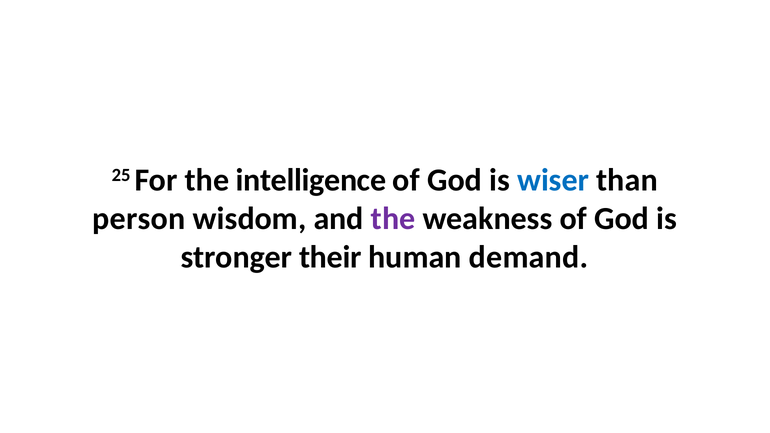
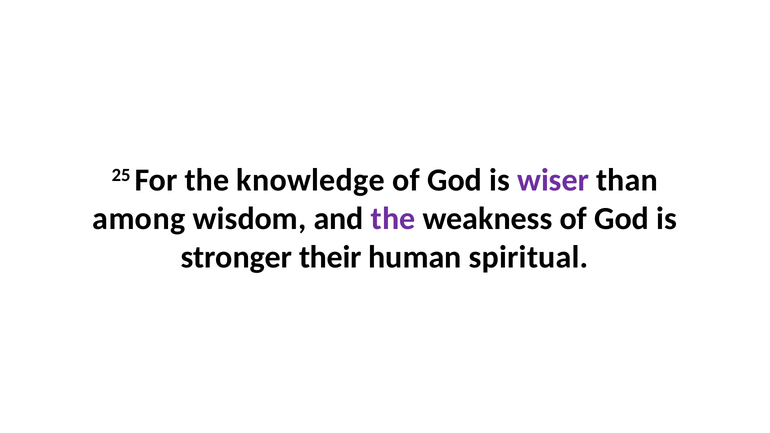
intelligence: intelligence -> knowledge (311, 180)
wiser colour: blue -> purple (553, 180)
person: person -> among (139, 219)
demand: demand -> spiritual (529, 257)
